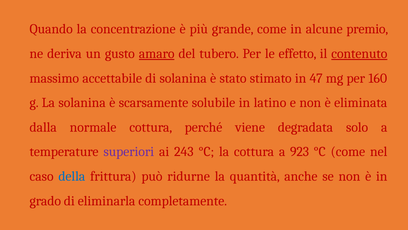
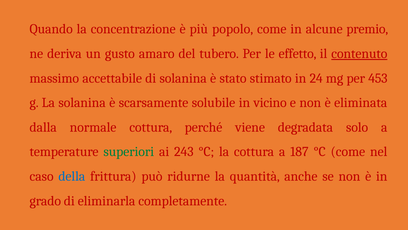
grande: grande -> popolo (233, 29)
amaro underline: present -> none (157, 54)
47: 47 -> 24 (316, 78)
160: 160 -> 453 (378, 78)
latino: latino -> vicino (270, 102)
superiori colour: purple -> green (129, 151)
923: 923 -> 187 (299, 151)
